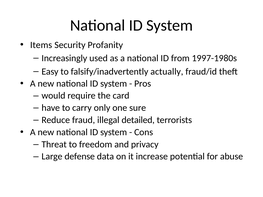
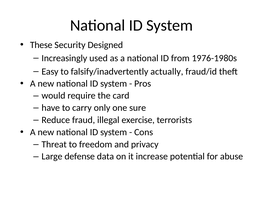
Items: Items -> These (41, 45)
Profanity: Profanity -> Designed (105, 45)
1997-1980s: 1997-1980s -> 1976-1980s (214, 58)
detailed: detailed -> exercise (138, 120)
